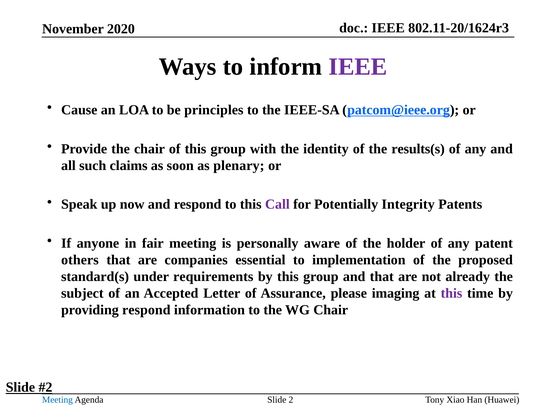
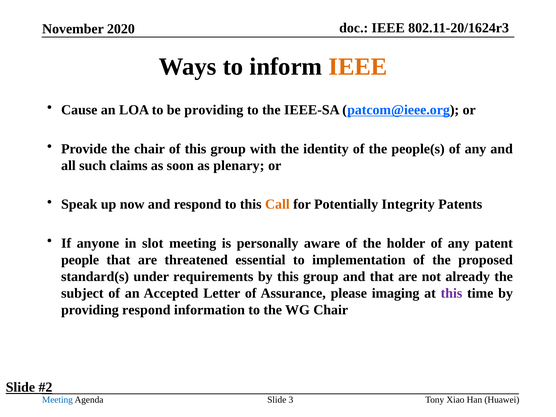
IEEE colour: purple -> orange (358, 67)
be principles: principles -> providing (214, 110)
results(s: results(s -> people(s (418, 149)
Call colour: purple -> orange (277, 204)
fair: fair -> slot (153, 243)
others: others -> people (80, 260)
companies: companies -> threatened (196, 260)
2: 2 -> 3 (291, 400)
